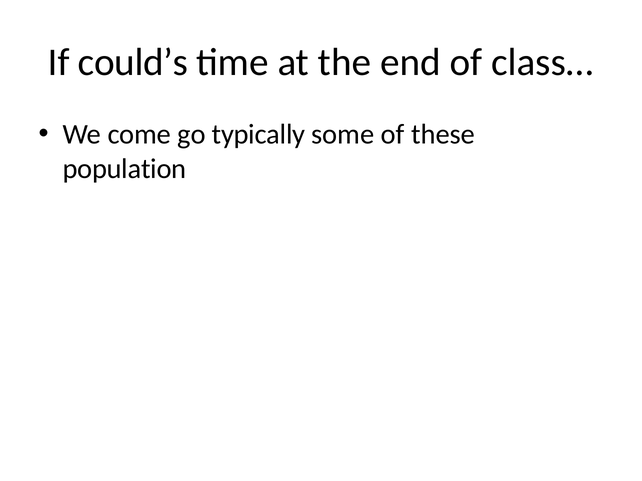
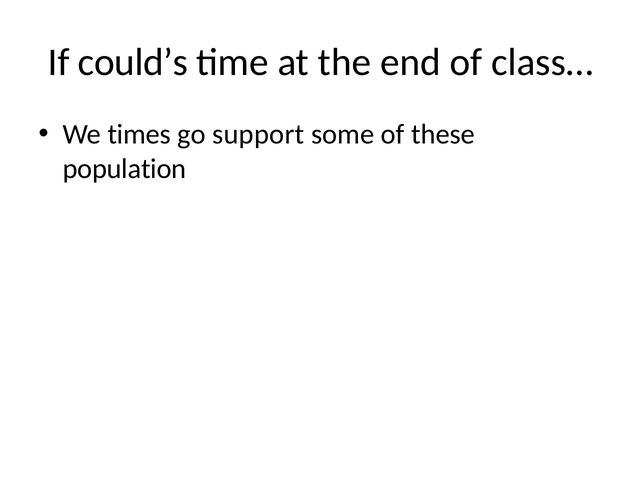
come: come -> times (139, 135)
typically: typically -> support (258, 135)
